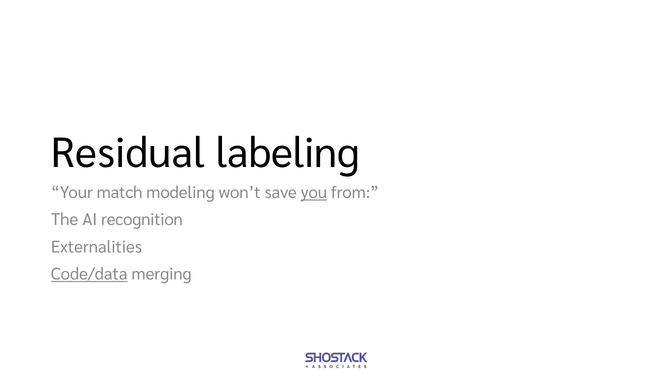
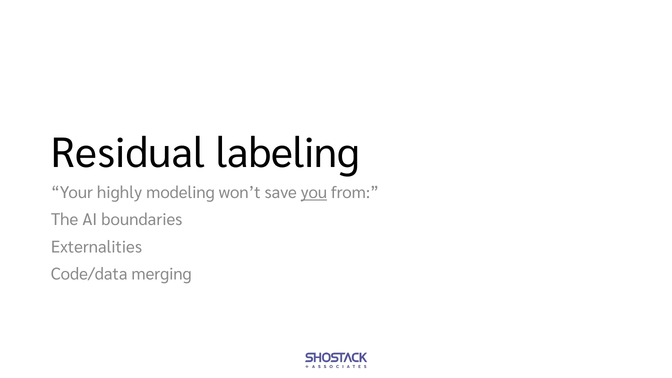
match: match -> highly (120, 193)
recognition: recognition -> boundaries (142, 220)
Code/data underline: present -> none (89, 274)
